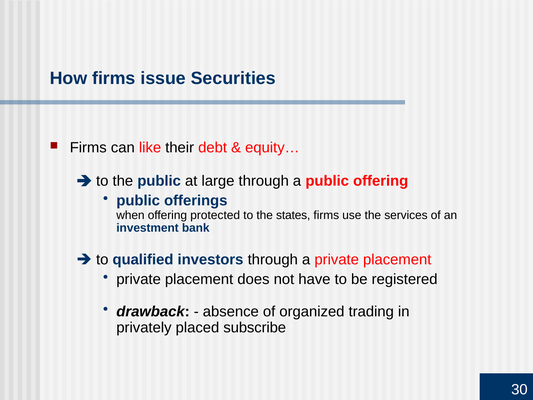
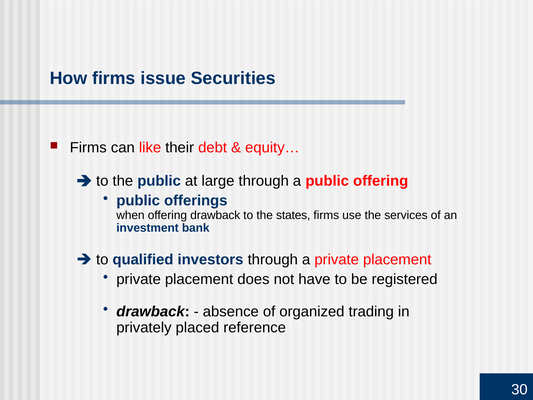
offering protected: protected -> drawback (215, 215)
subscribe: subscribe -> reference (255, 327)
